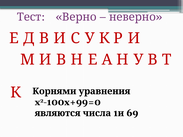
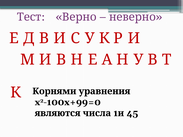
69: 69 -> 45 (132, 113)
